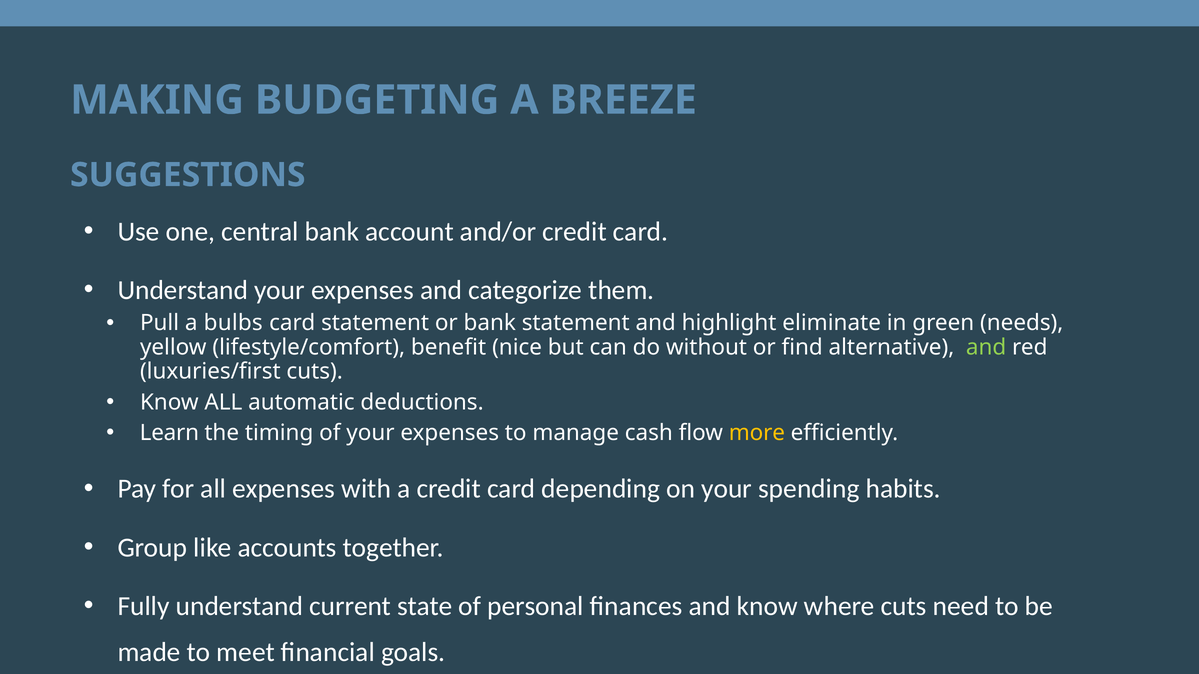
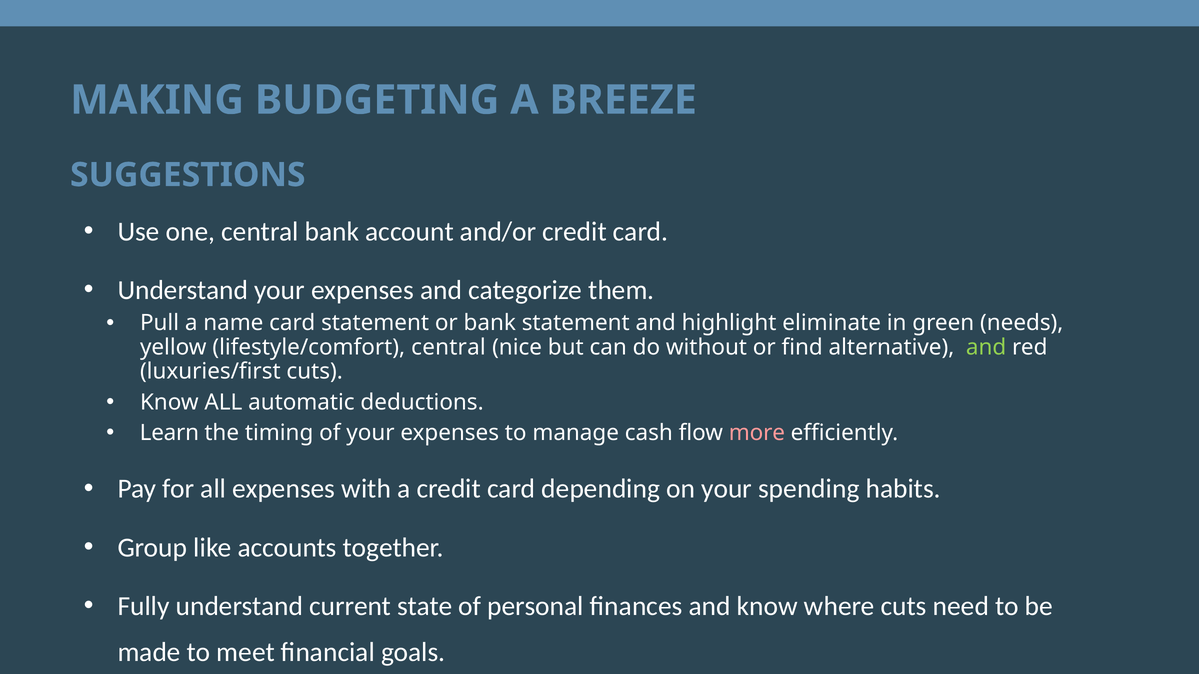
bulbs: bulbs -> name (233, 323)
lifestyle/comfort benefit: benefit -> central (449, 347)
more colour: yellow -> pink (757, 433)
